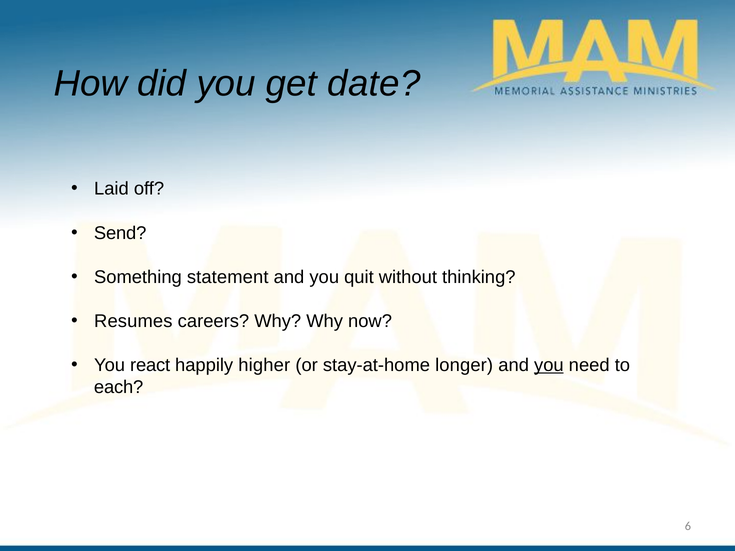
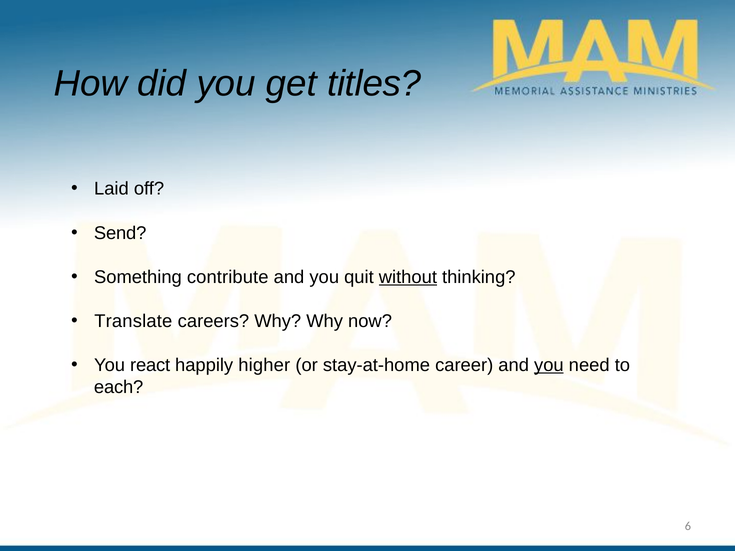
date: date -> titles (374, 84)
statement: statement -> contribute (228, 277)
without underline: none -> present (408, 277)
Resumes: Resumes -> Translate (133, 321)
longer: longer -> career (464, 365)
